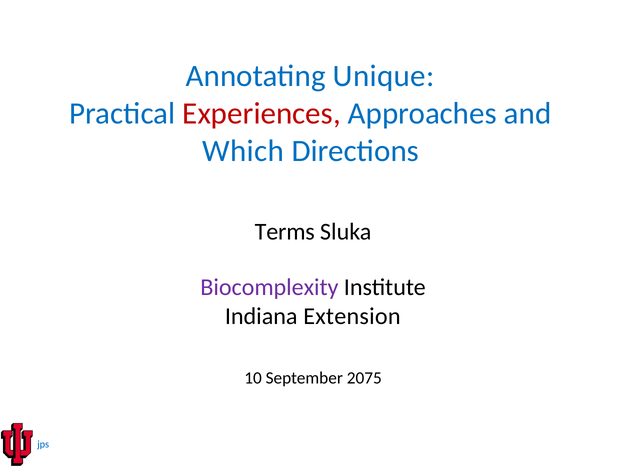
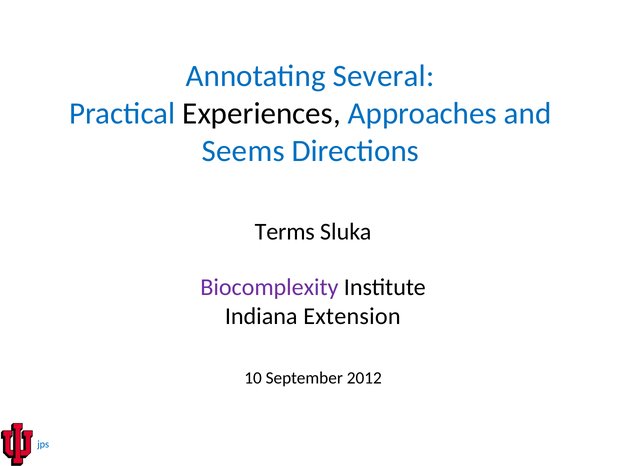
Unique: Unique -> Several (384, 76)
Experiences colour: red -> black (262, 113)
Which: Which -> Seems (243, 151)
2075: 2075 -> 2012 (364, 378)
